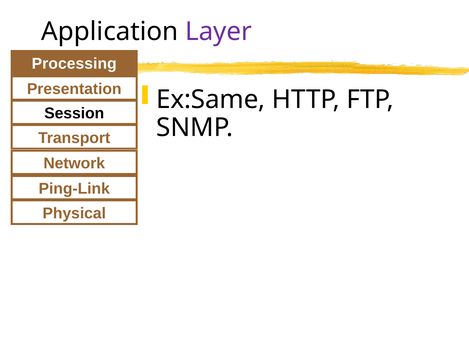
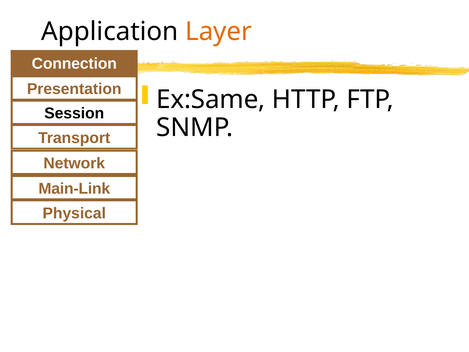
Layer colour: purple -> orange (219, 31)
Processing: Processing -> Connection (74, 64)
Ping-Link: Ping-Link -> Main-Link (74, 189)
